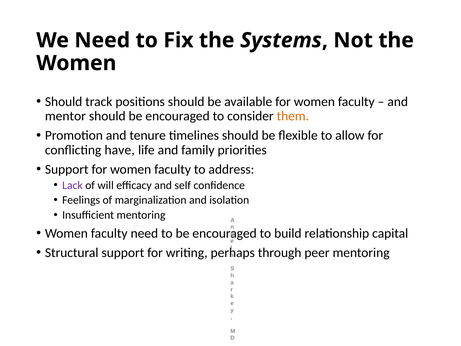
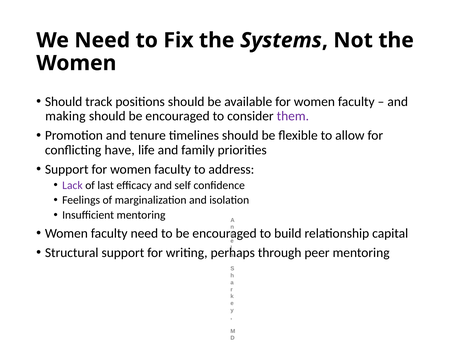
mentor: mentor -> making (65, 116)
them colour: orange -> purple (293, 116)
will: will -> last (106, 185)
